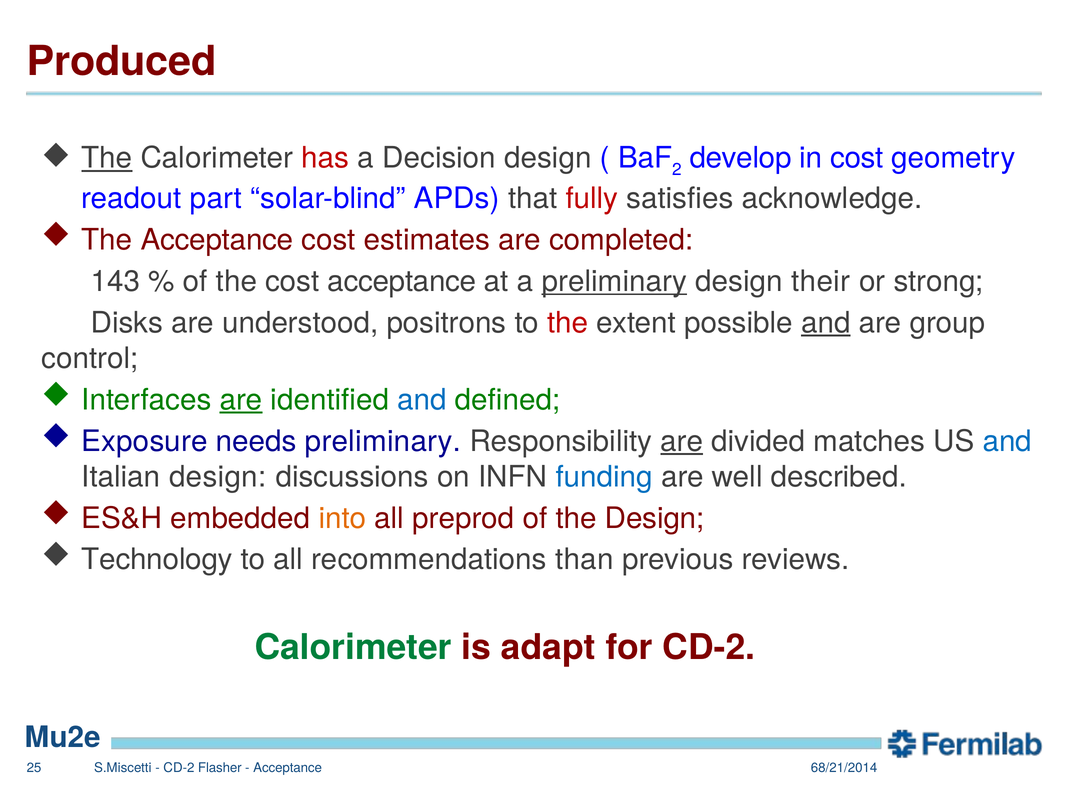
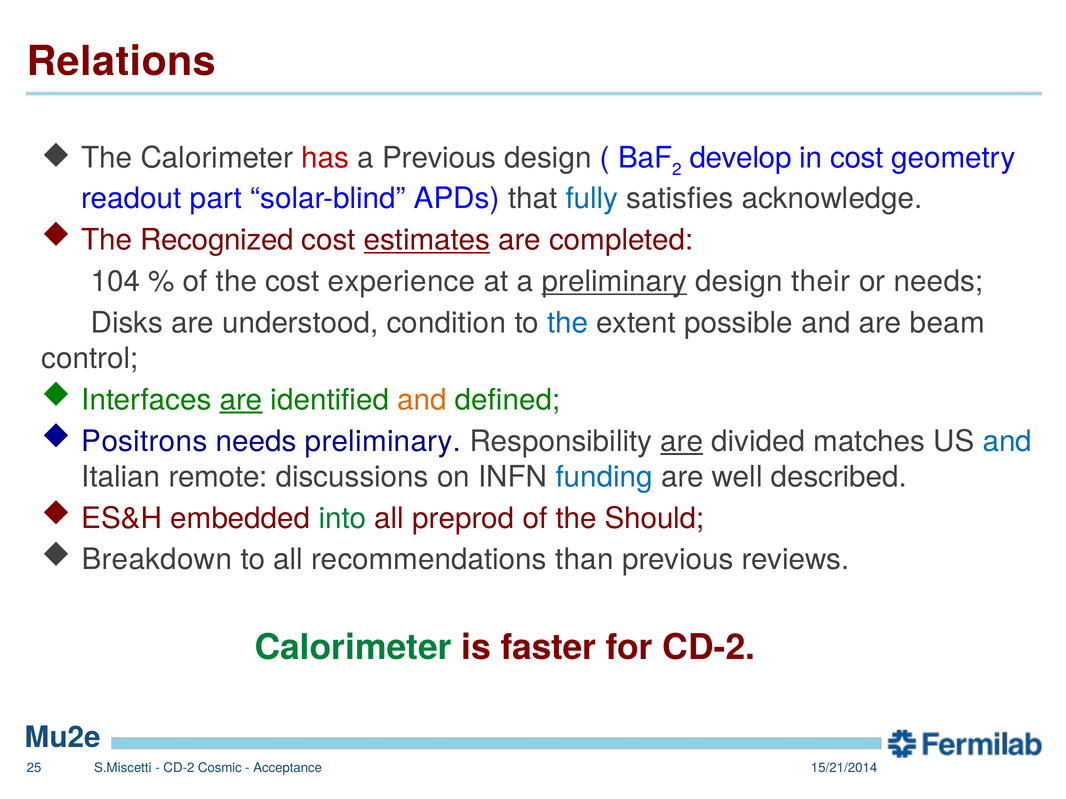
Produced: Produced -> Relations (121, 61)
The underline: present -> none (107, 158)
a Decision: Decision -> Previous (439, 158)
fully colour: red -> blue (592, 199)
The Acceptance: Acceptance -> Recognized (217, 240)
estimates underline: none -> present (427, 240)
143: 143 -> 104 (115, 282)
cost acceptance: acceptance -> experience (402, 282)
or strong: strong -> needs (938, 282)
positrons: positrons -> condition (446, 323)
the colour: red -> blue (568, 323)
and underline: present -> none (826, 323)
group: group -> beam (947, 323)
and colour: blue -> orange (422, 400)
Exposure: Exposure -> Positrons (144, 442)
Italian design: design -> remote (218, 477)
into colour: orange -> green (342, 519)
the Design: Design -> Should (655, 519)
Technology: Technology -> Breakdown (157, 560)
adapt: adapt -> faster (548, 648)
Flasher: Flasher -> Cosmic (220, 768)
68/21/2014: 68/21/2014 -> 15/21/2014 (844, 768)
